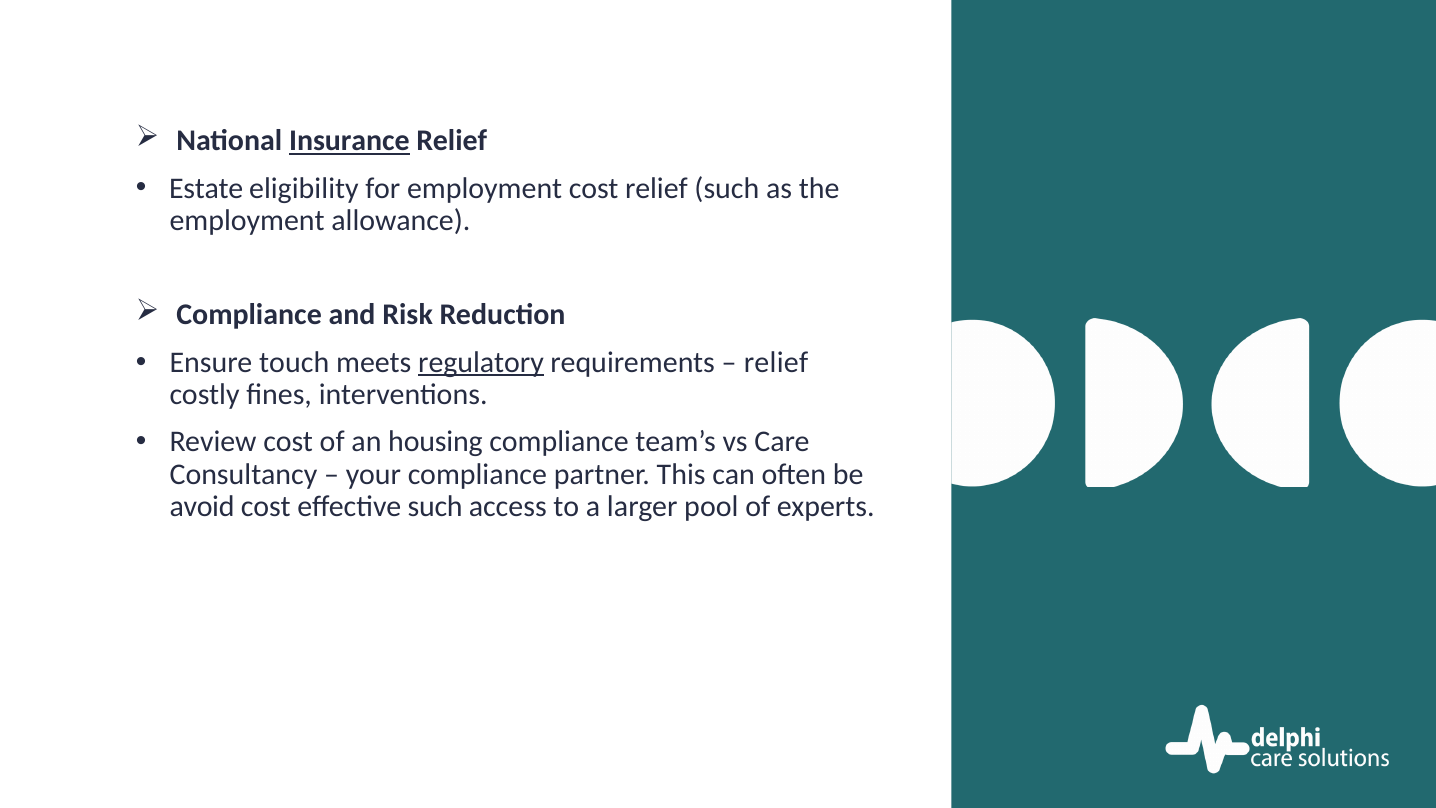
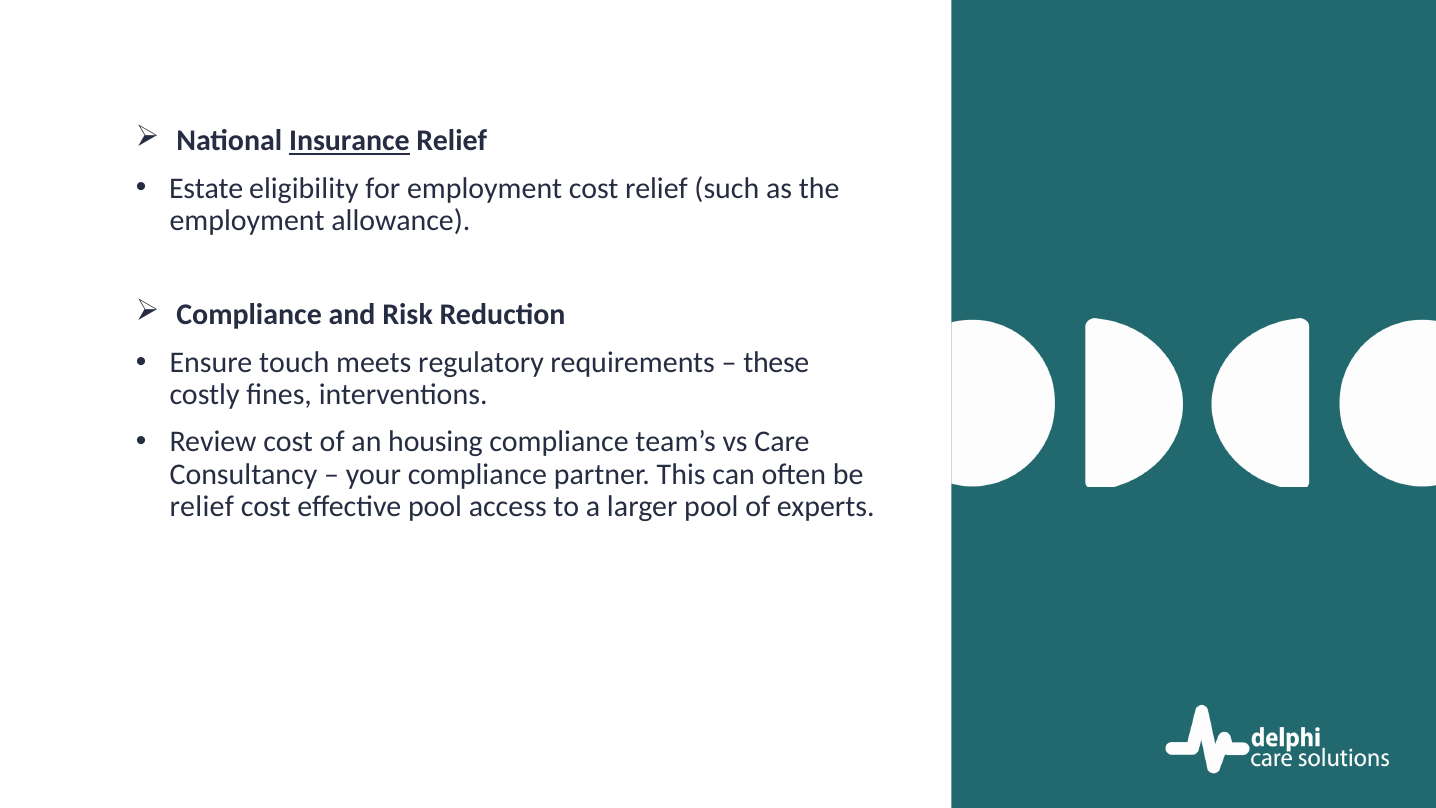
regulatory underline: present -> none (481, 362)
relief: relief -> these (776, 362)
avoid: avoid -> relief (202, 506)
effective such: such -> pool (435, 506)
